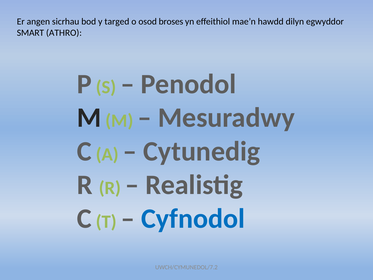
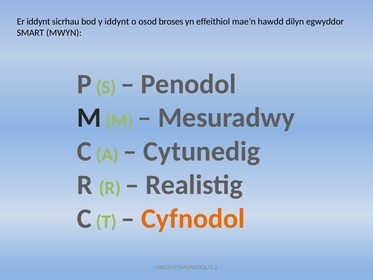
Er angen: angen -> iddynt (38, 22)
y targed: targed -> iddynt (117, 22)
ATHRO: ATHRO -> MWYN (64, 33)
Cyfnodol colour: blue -> orange (193, 218)
